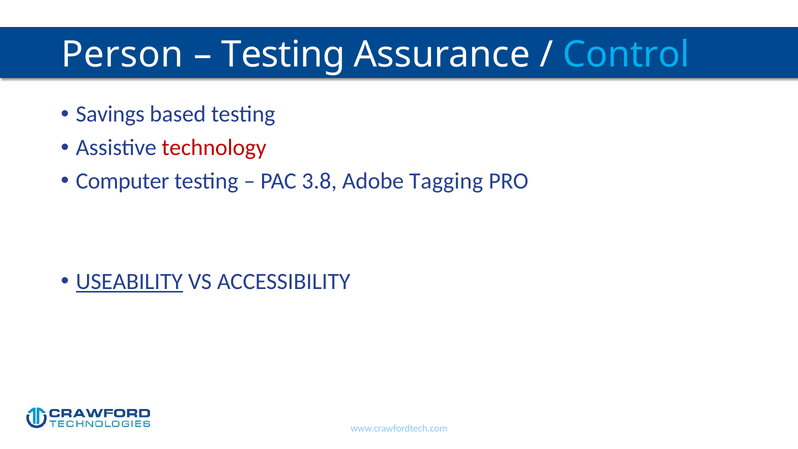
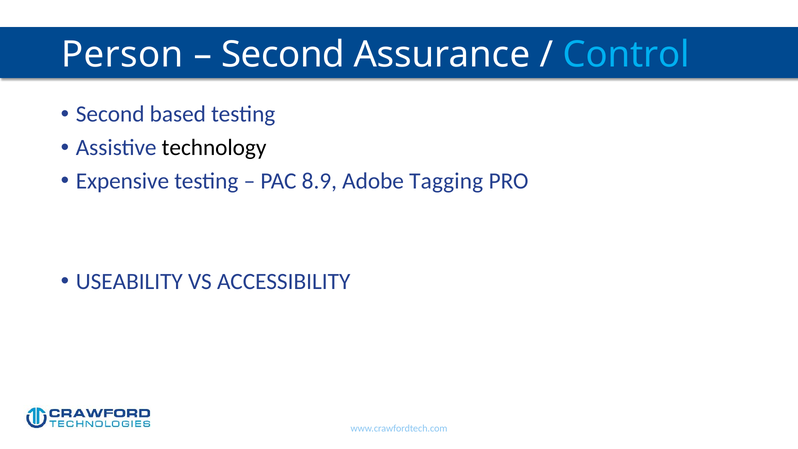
Testing: Testing -> Second (283, 55)
Savings: Savings -> Second (110, 114)
technology colour: red -> black (214, 148)
Computer: Computer -> Expensive (122, 181)
3.8: 3.8 -> 8.9 (319, 181)
USEABILITY underline: present -> none (129, 281)
